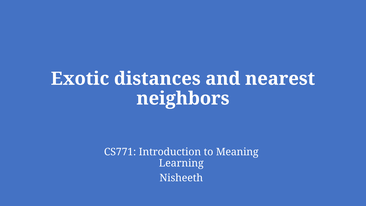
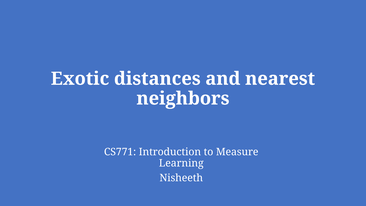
Meaning: Meaning -> Measure (237, 152)
